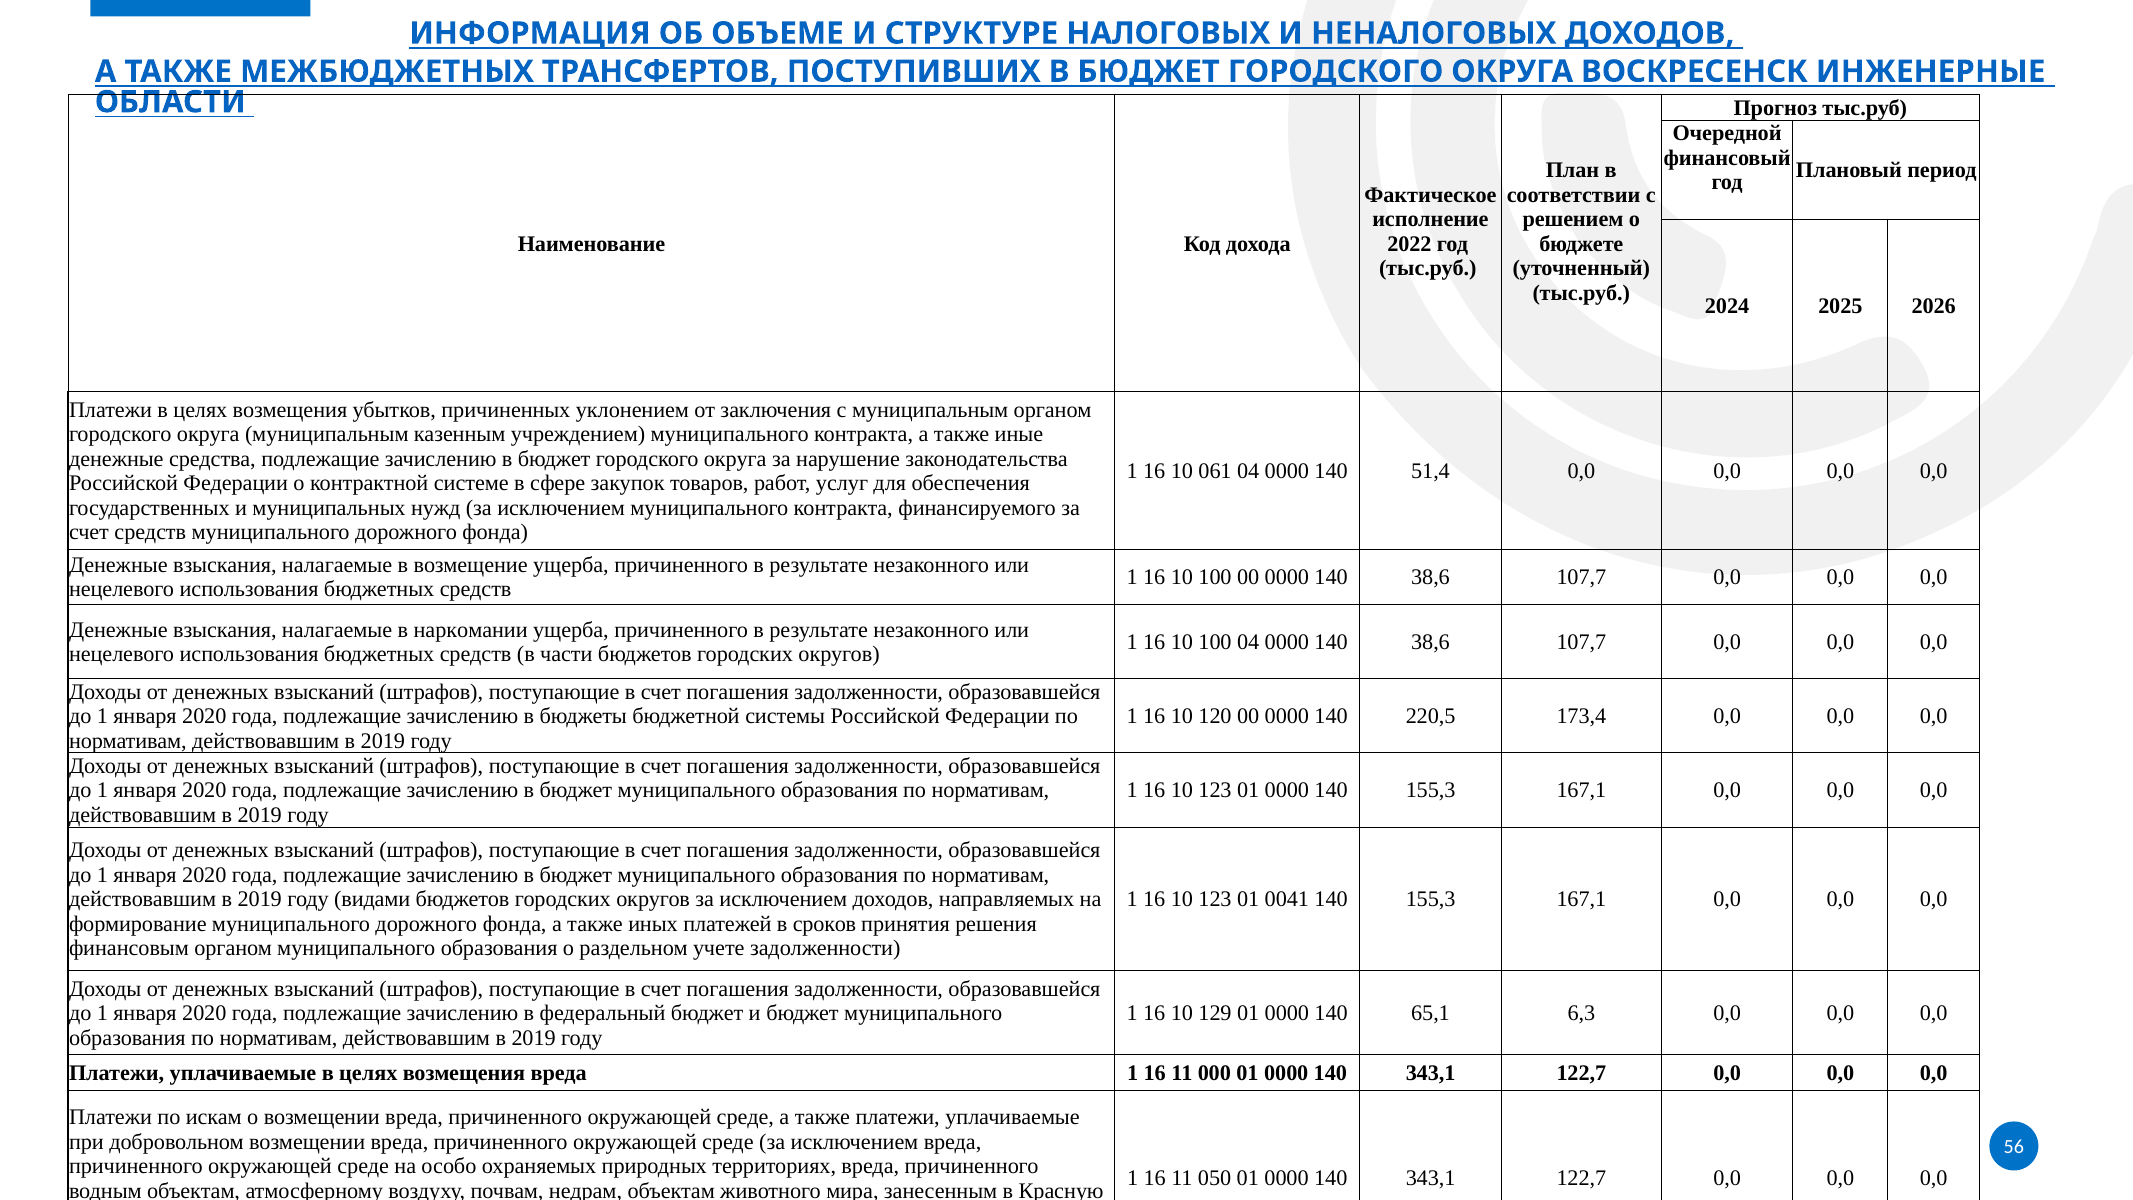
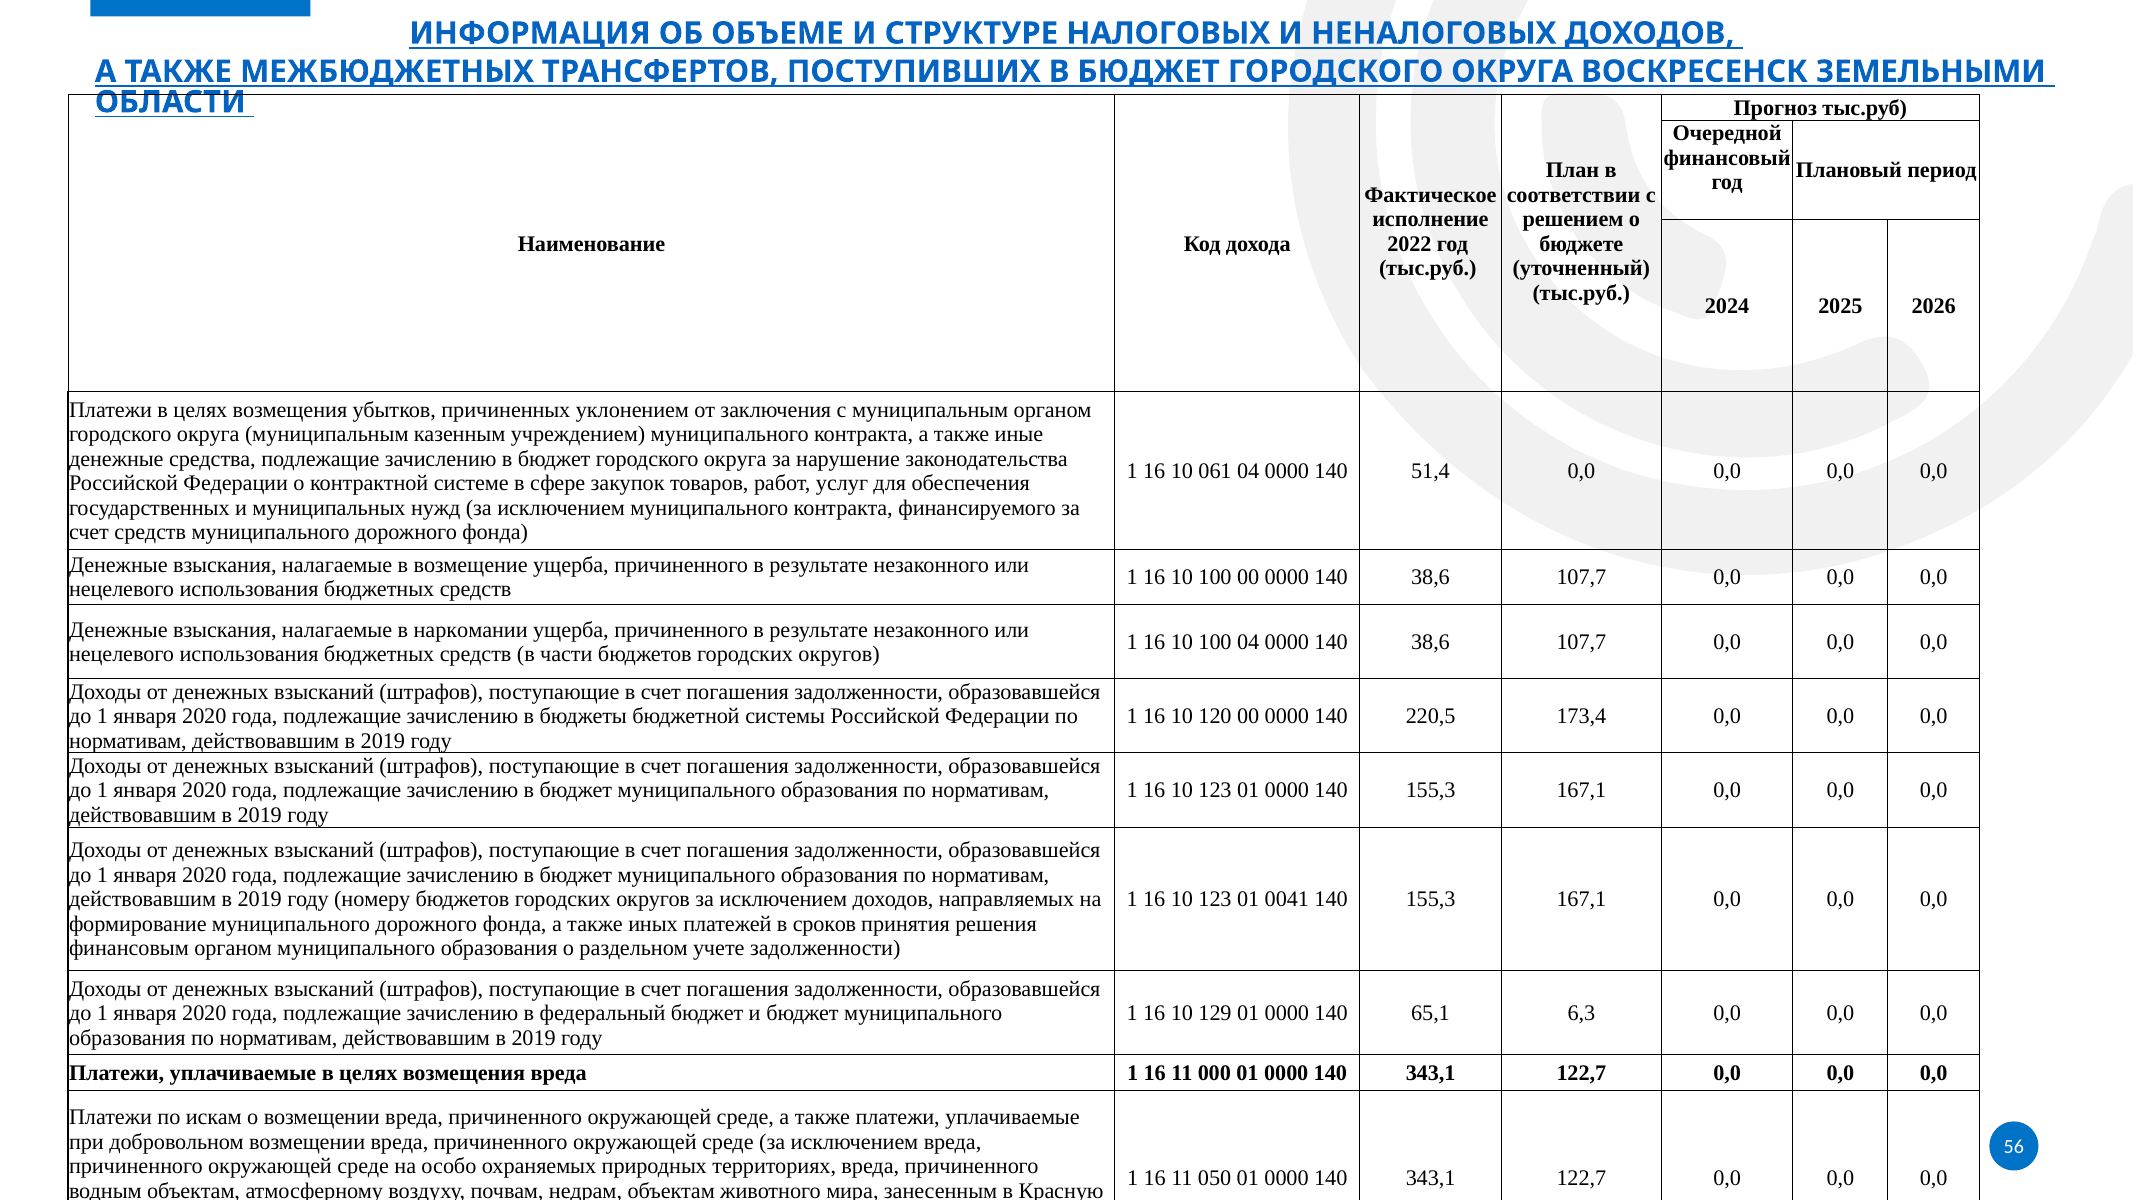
ИНЖЕНЕРНЫЕ: ИНЖЕНЕРНЫЕ -> ЗЕМЕЛЬНЫМИ (1931, 71)
видами: видами -> номеру (372, 899)
